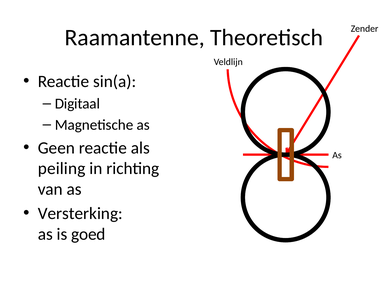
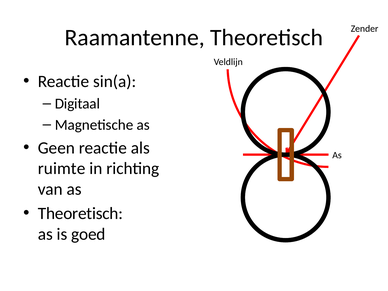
peiling: peiling -> ruimte (62, 169)
Versterking: Versterking -> Theoretisch (80, 213)
